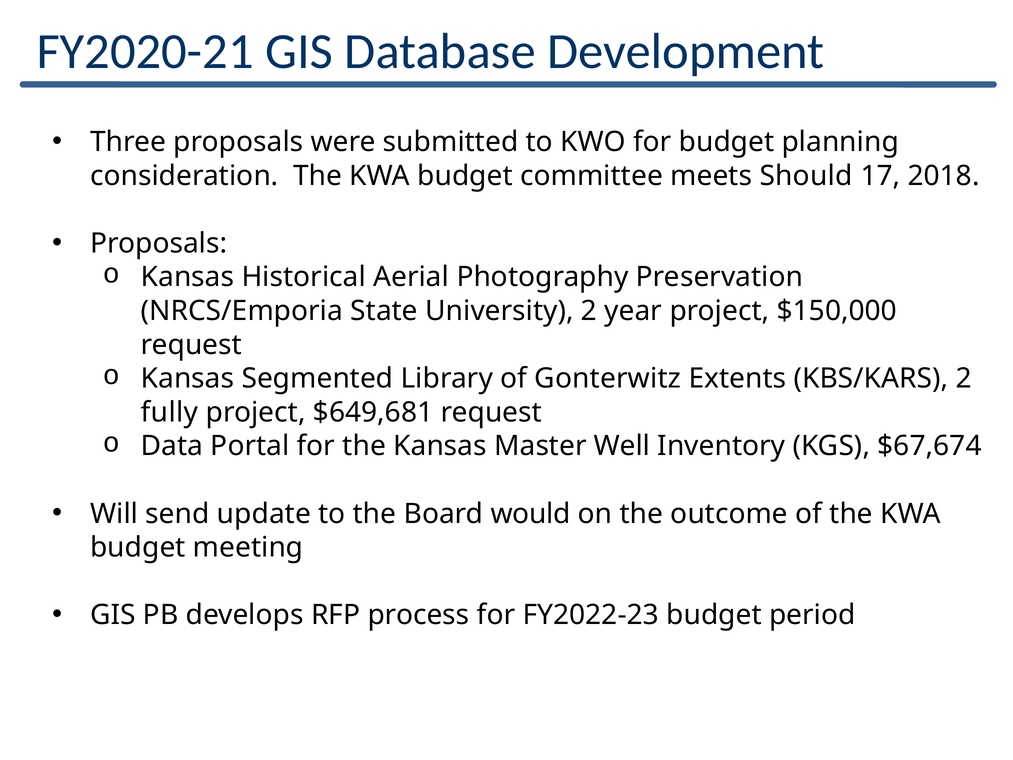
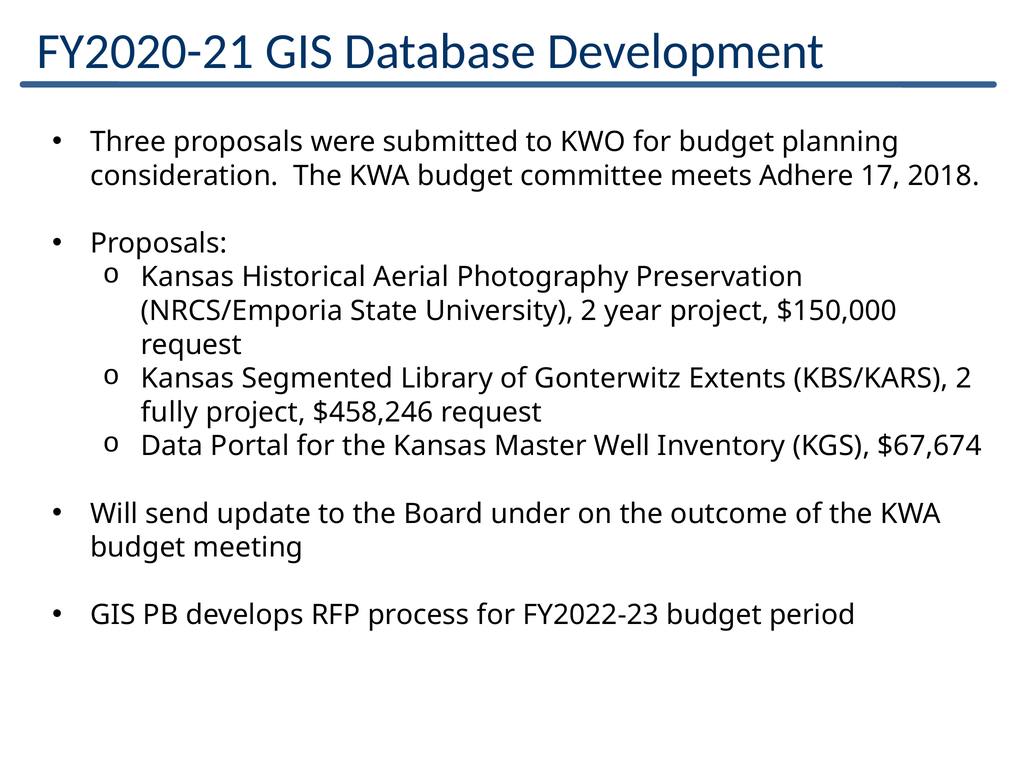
Should: Should -> Adhere (806, 176)
$649,681: $649,681 -> $458,246 (373, 412)
would: would -> under (530, 514)
